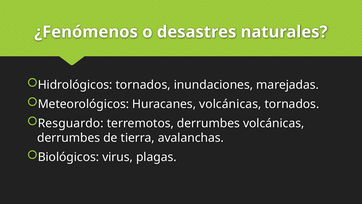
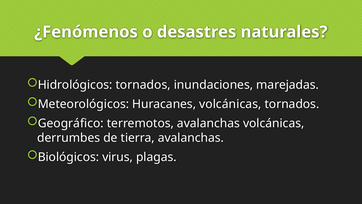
Resguardo: Resguardo -> Geográfico (71, 123)
terremotos derrumbes: derrumbes -> avalanchas (208, 123)
